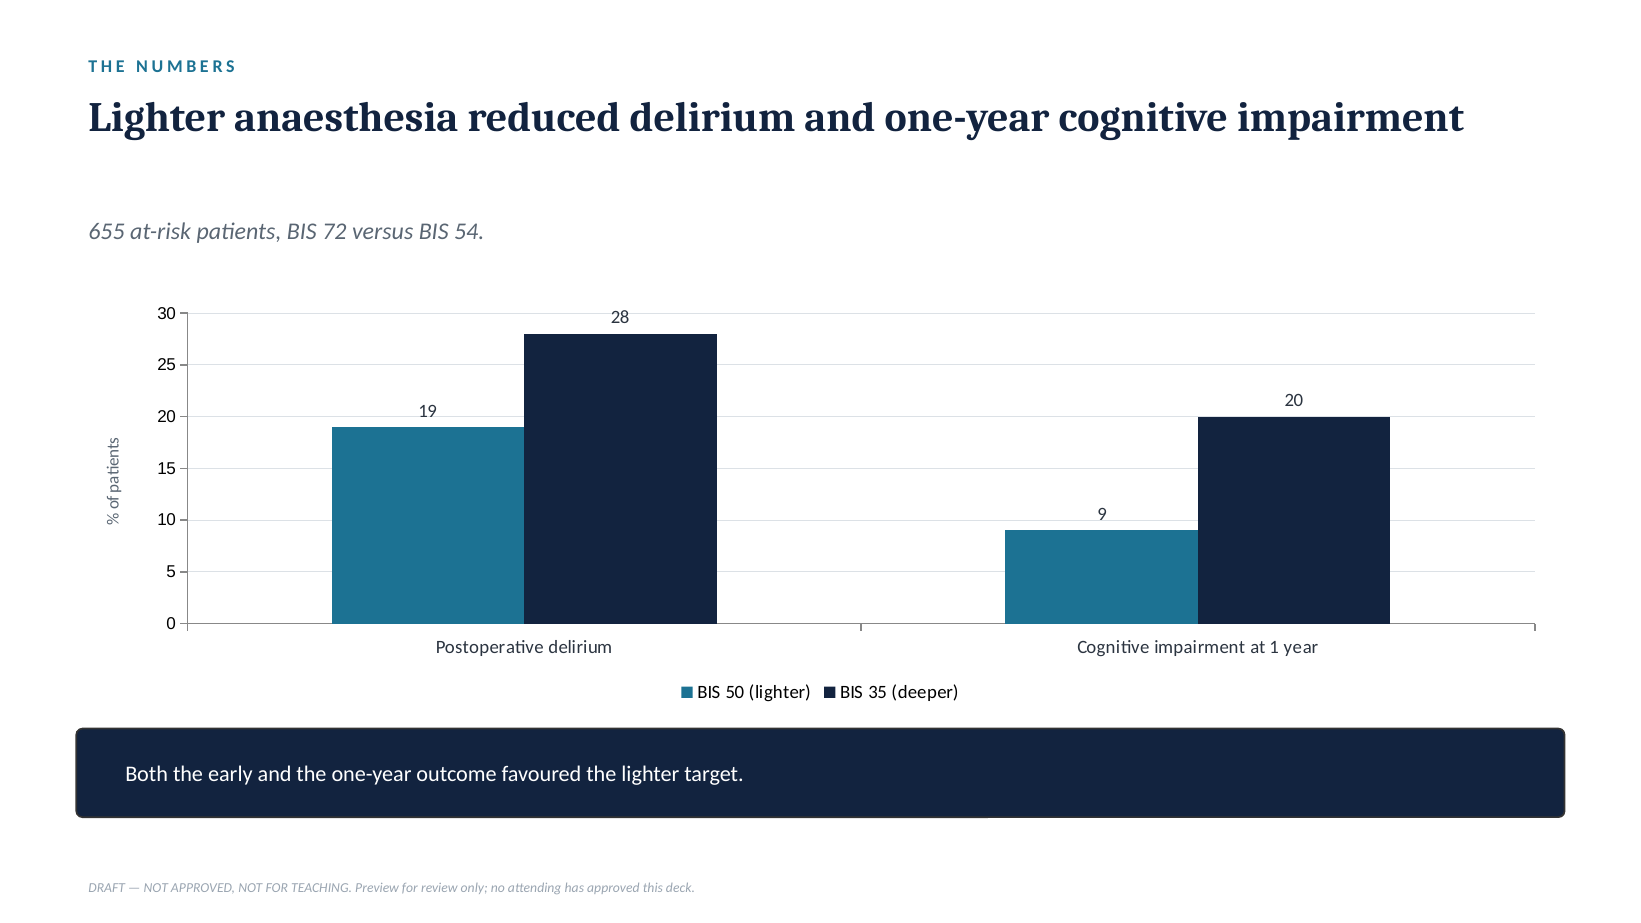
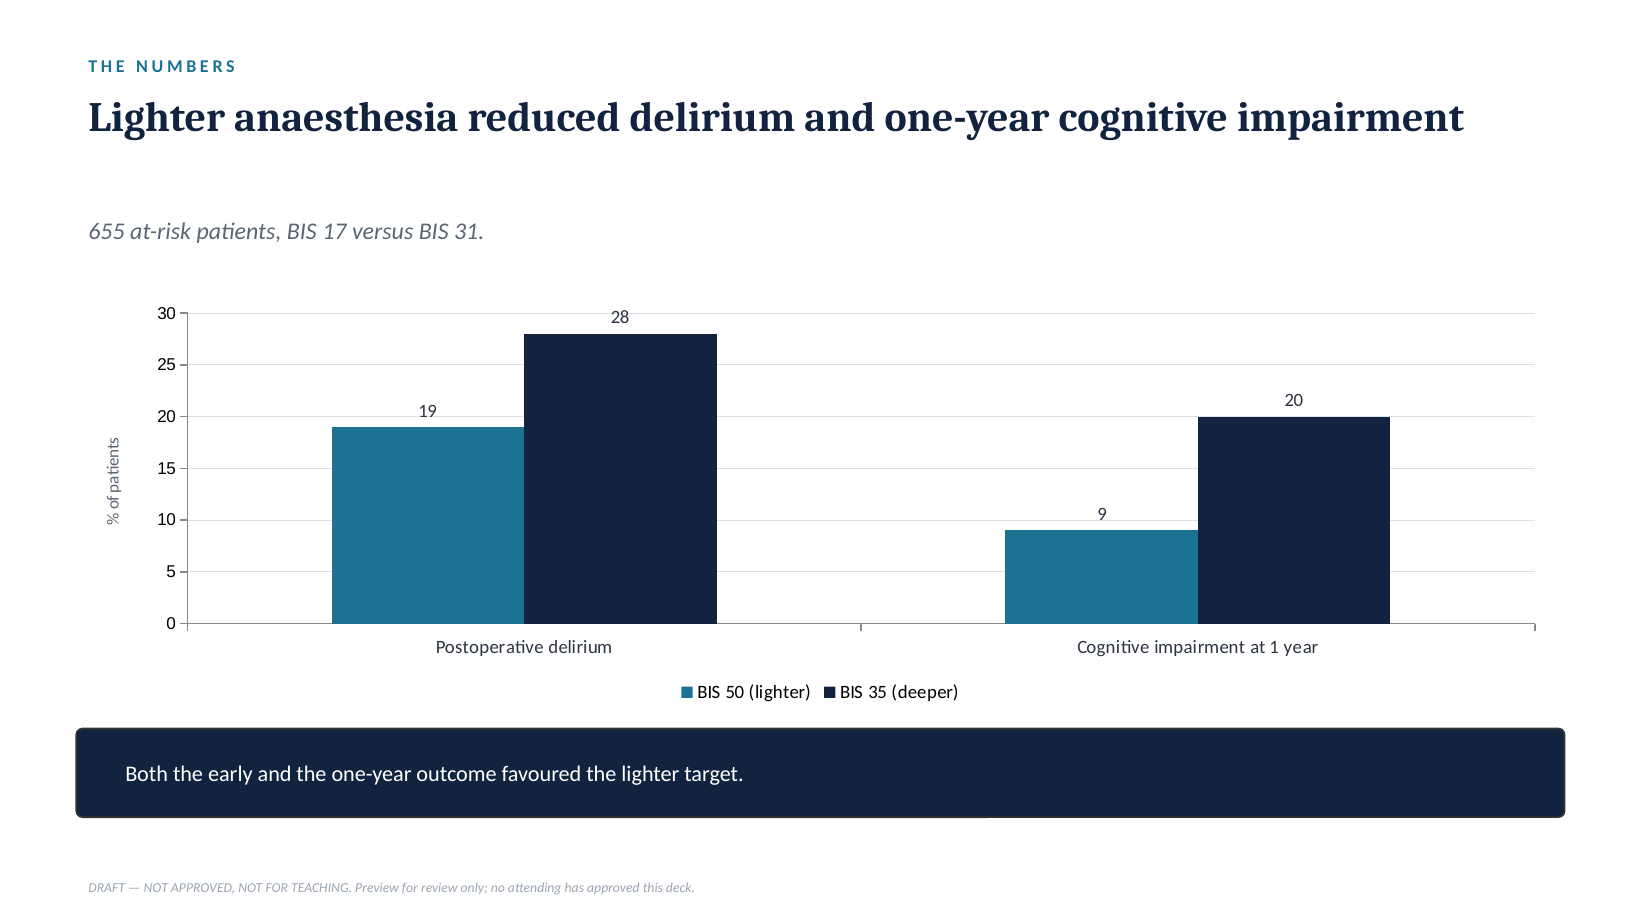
72: 72 -> 17 (334, 231)
54: 54 -> 31 (469, 231)
